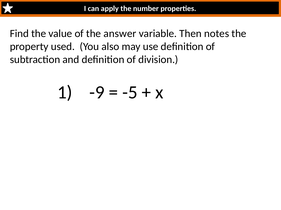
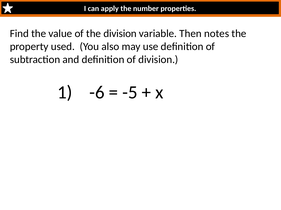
the answer: answer -> division (120, 34)
-9: -9 -> -6 (97, 93)
